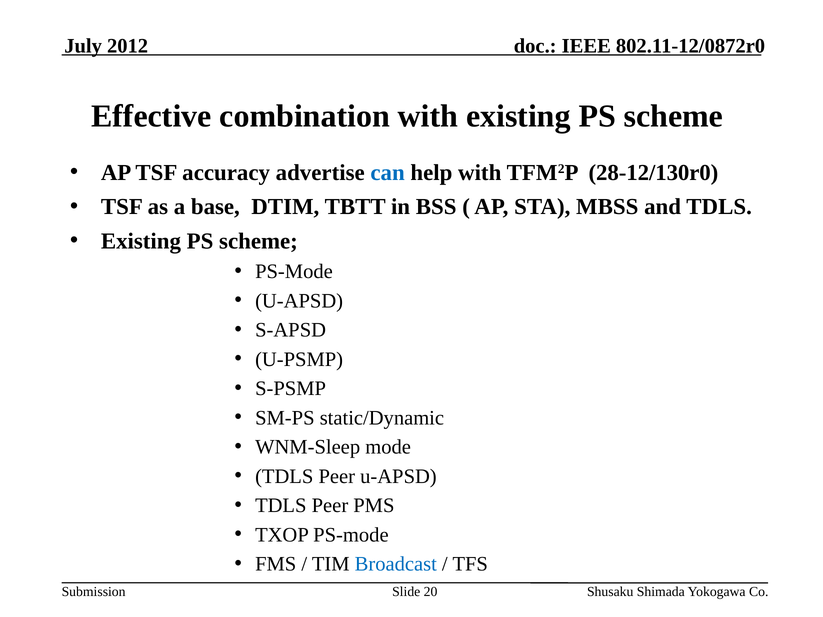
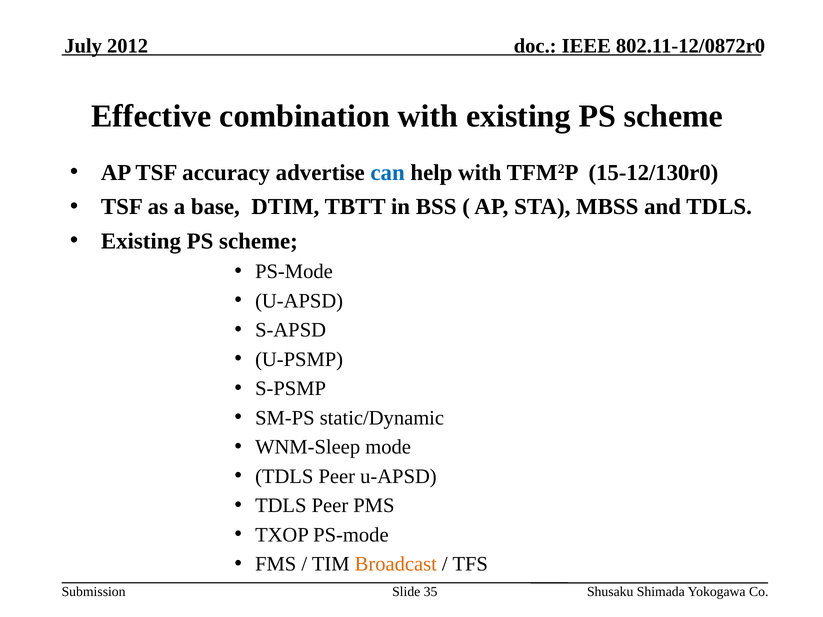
28-12/130r0: 28-12/130r0 -> 15-12/130r0 (653, 173)
Broadcast colour: blue -> orange (396, 564)
20: 20 -> 35 (431, 592)
